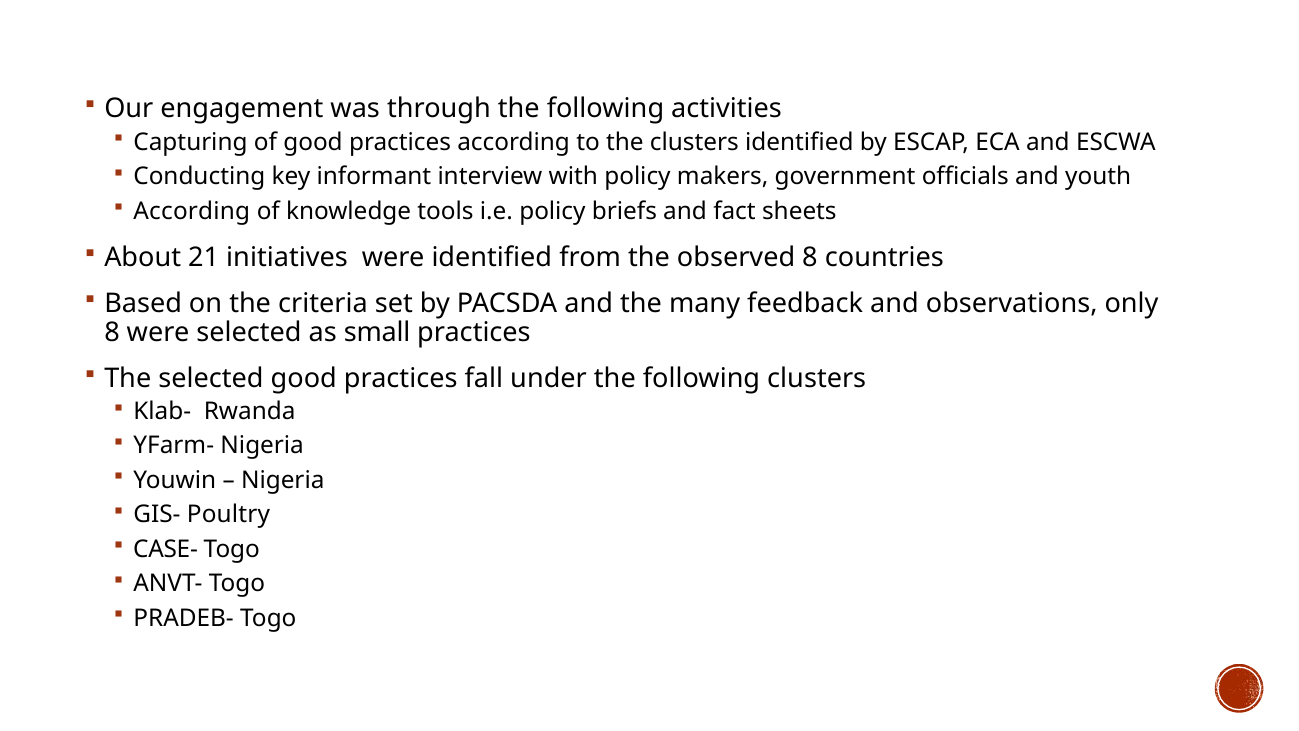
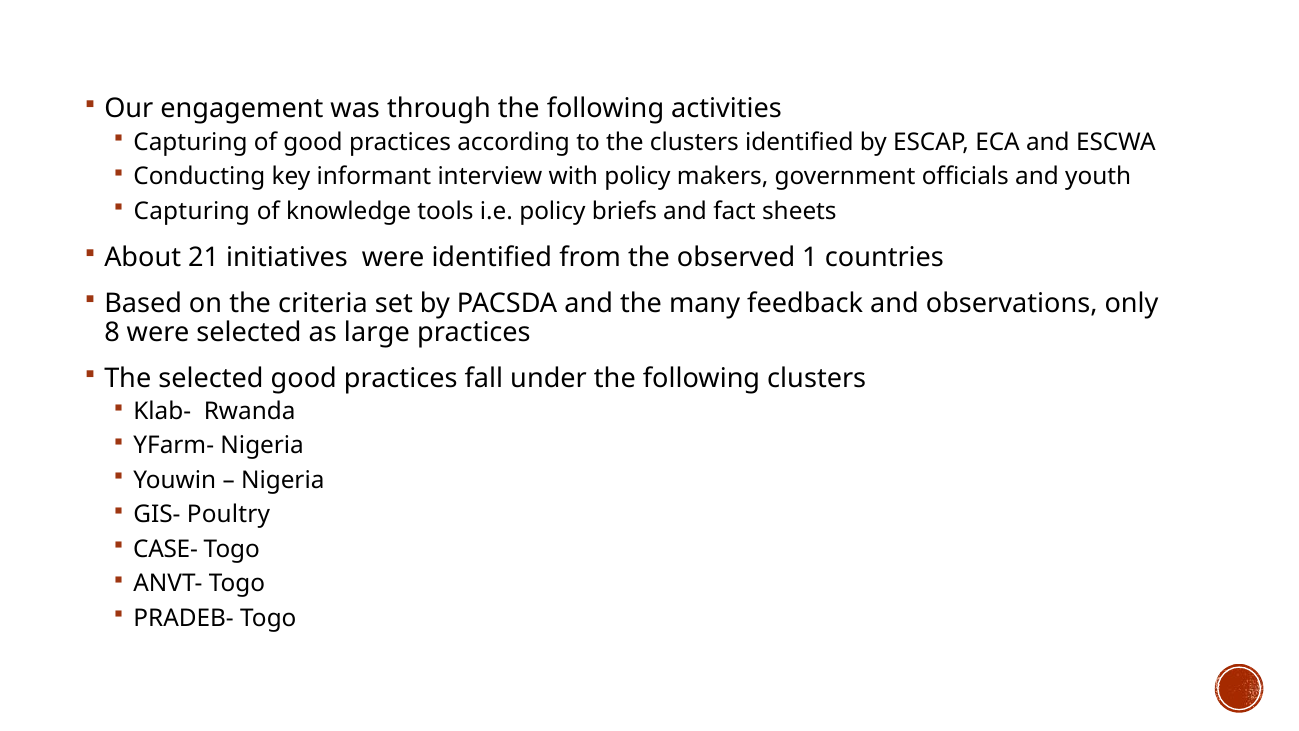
According: According -> Capturing (192, 211)
observed 8: 8 -> 1 (810, 258)
small: small -> large (377, 332)
